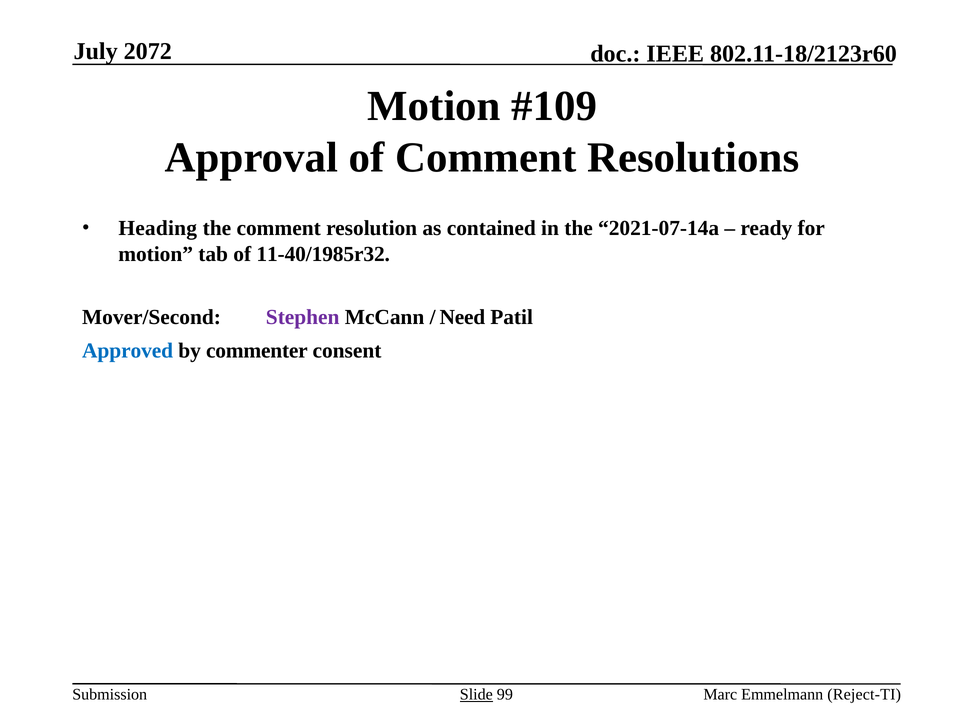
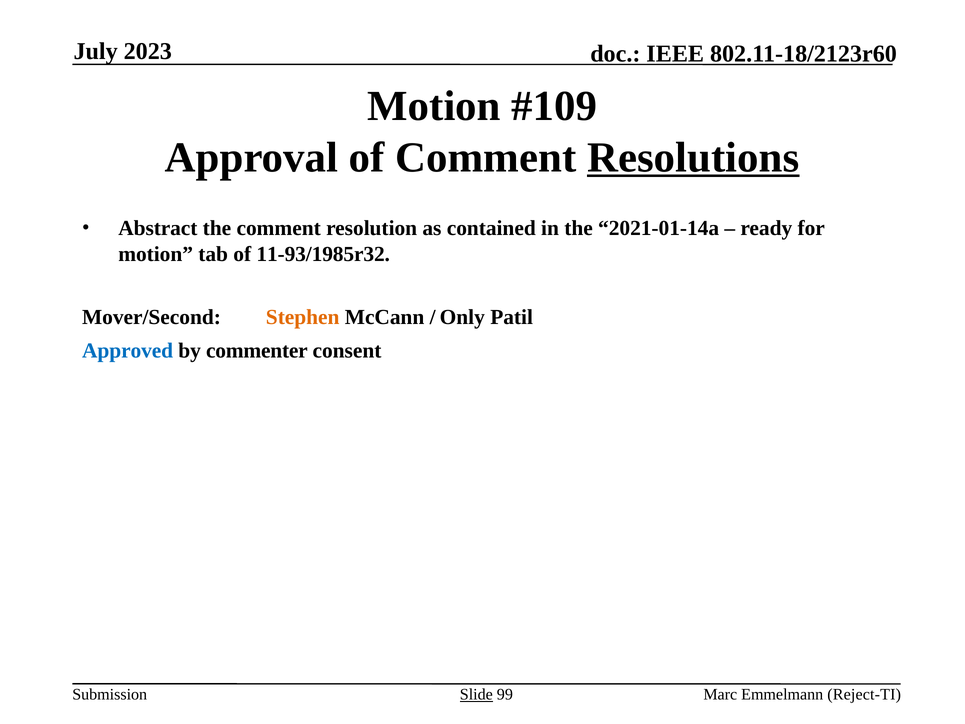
2072: 2072 -> 2023 (148, 51)
Resolutions underline: none -> present (693, 157)
Heading: Heading -> Abstract (158, 228)
2021-07-14a: 2021-07-14a -> 2021-01-14a (659, 228)
11-40/1985r32: 11-40/1985r32 -> 11-93/1985r32 (323, 254)
Stephen colour: purple -> orange (303, 317)
Need: Need -> Only (462, 317)
